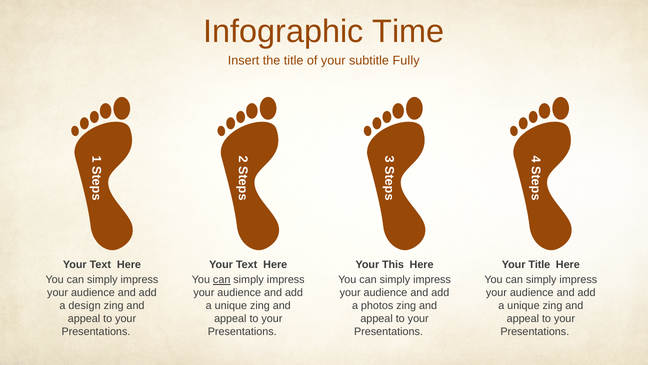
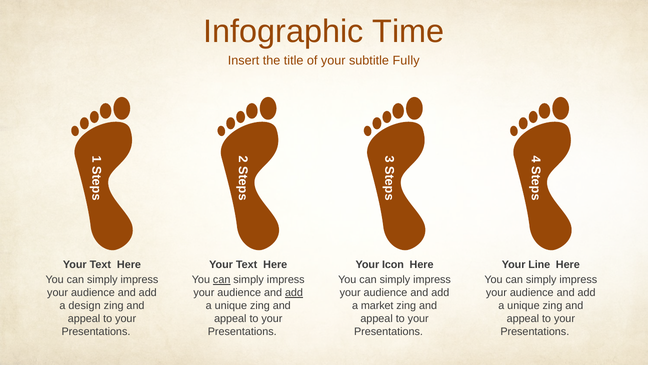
This: This -> Icon (393, 264)
Your Title: Title -> Line (539, 264)
add underline: none -> present (294, 292)
photos: photos -> market (377, 305)
